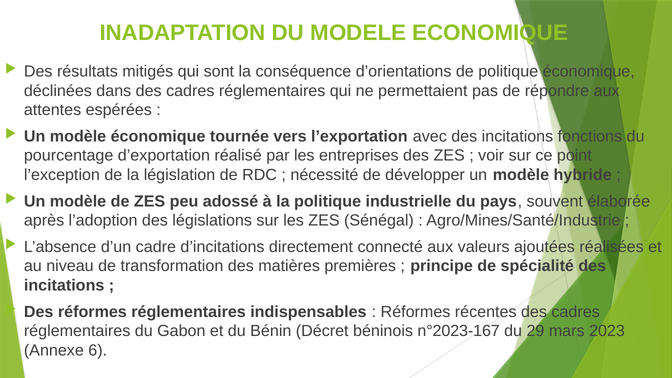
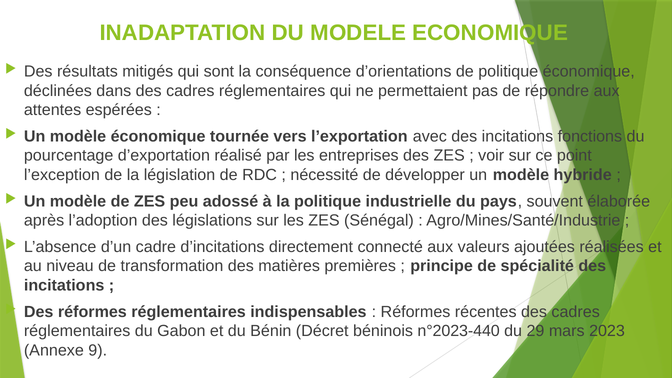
n°2023-167: n°2023-167 -> n°2023-440 (459, 331)
6: 6 -> 9 (98, 350)
